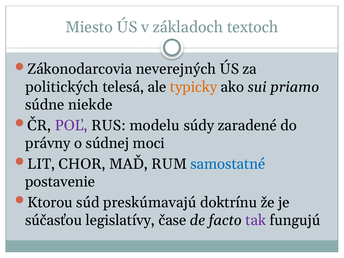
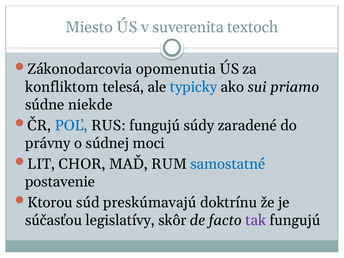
základoch: základoch -> suverenita (188, 27)
neverejných: neverejných -> opomenutia (176, 69)
politických: politických -> konfliktom (62, 87)
typicky colour: orange -> blue (194, 87)
POĽ colour: purple -> blue (71, 125)
RUS modelu: modelu -> fungujú (155, 125)
čase: čase -> skôr (172, 220)
